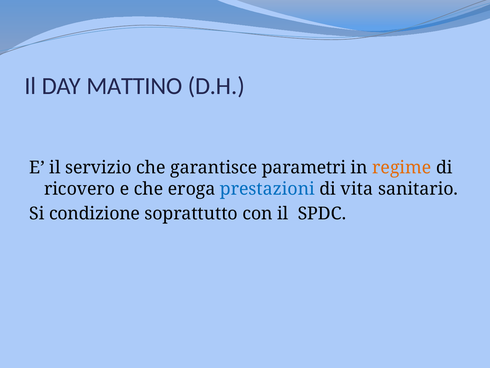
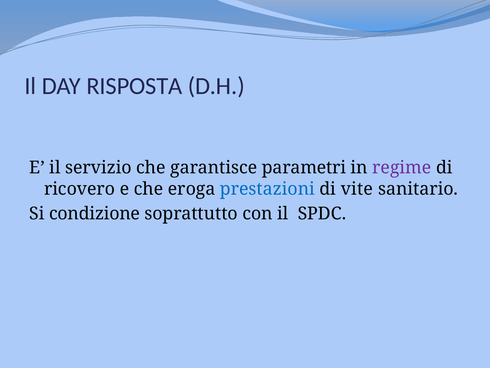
MATTINO: MATTINO -> RISPOSTA (134, 86)
regime colour: orange -> purple (402, 167)
vita: vita -> vite (357, 189)
